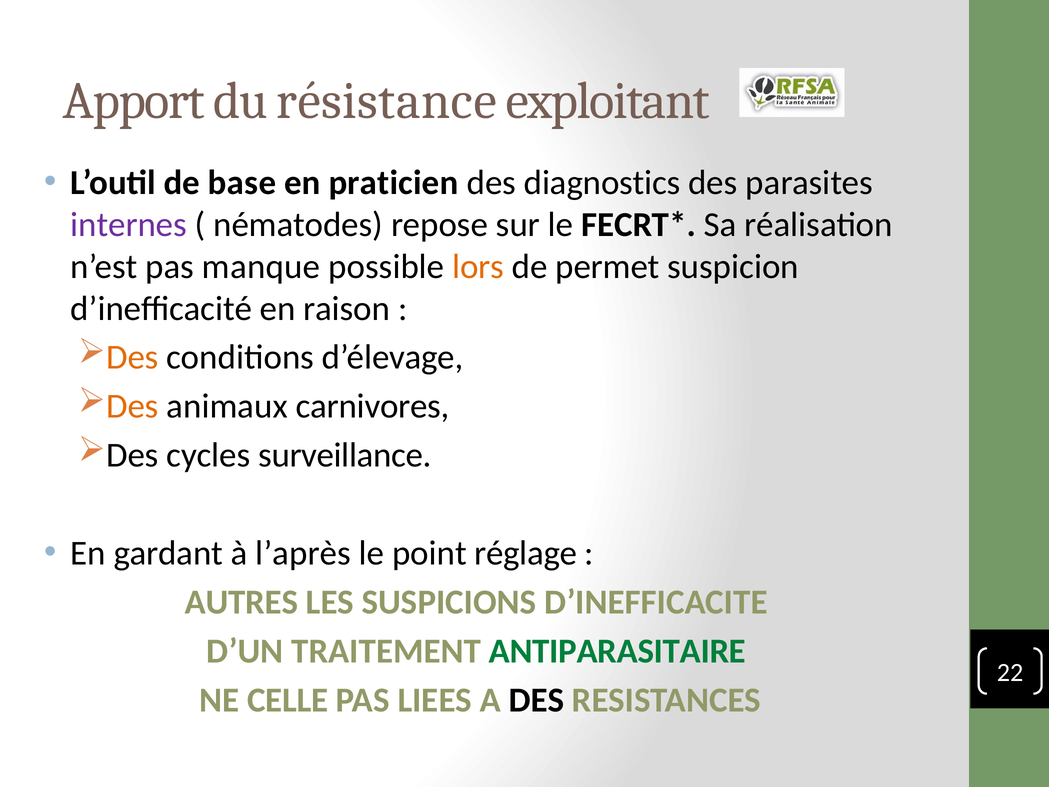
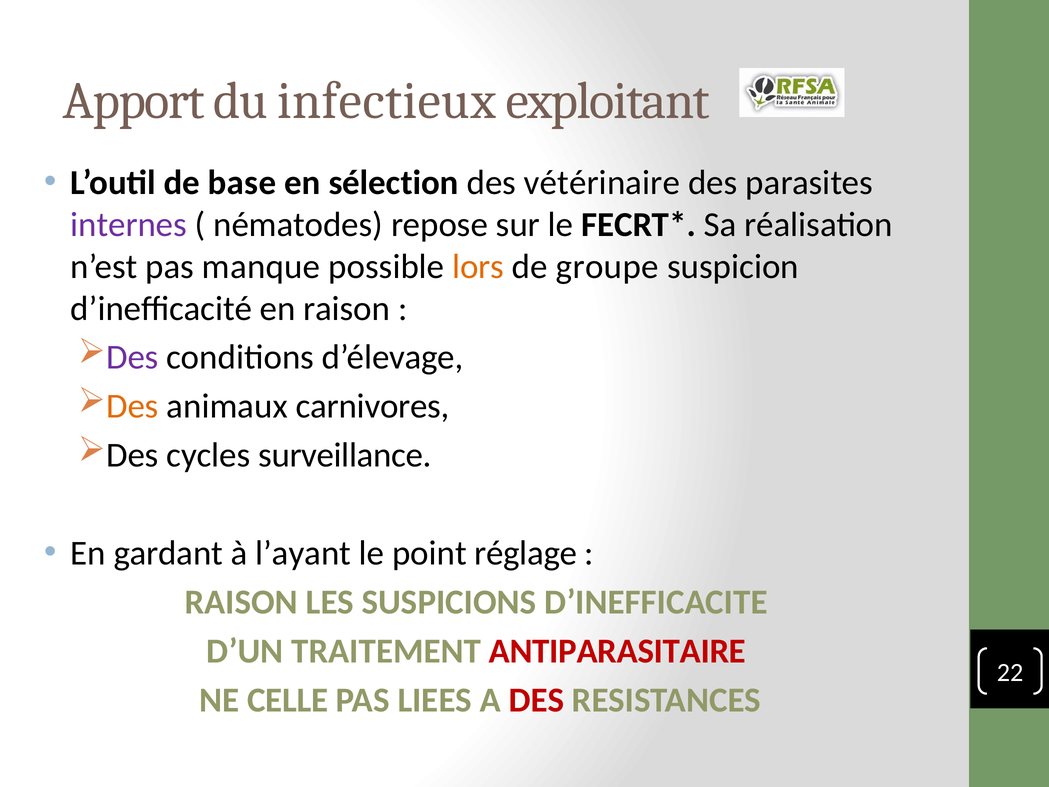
résistance: résistance -> infectieux (387, 101)
praticien: praticien -> sélection (394, 182)
diagnostics: diagnostics -> vétérinaire (602, 182)
permet: permet -> groupe (607, 266)
Des colour: orange -> purple (132, 357)
l’après: l’après -> l’ayant (303, 553)
AUTRES: AUTRES -> RAISON (241, 602)
ANTIPARASITAIRE colour: green -> red (617, 651)
DES colour: black -> red (536, 700)
